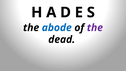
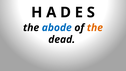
the colour: purple -> orange (95, 28)
